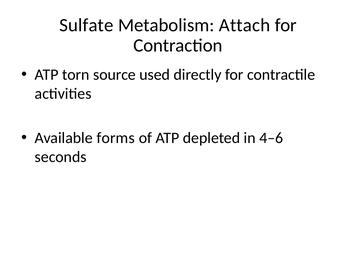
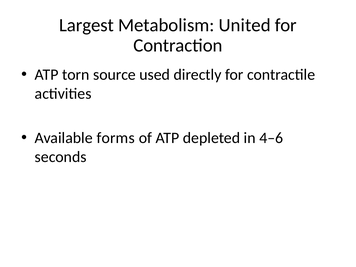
Sulfate: Sulfate -> Largest (87, 25)
Attach: Attach -> United (245, 25)
